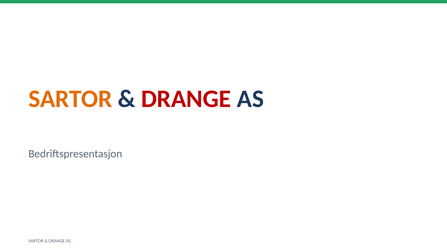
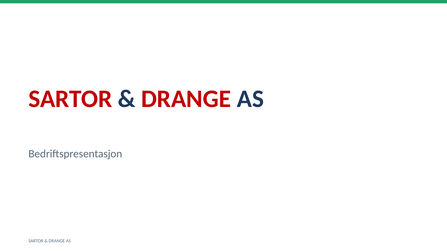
SARTOR colour: orange -> red (70, 99)
